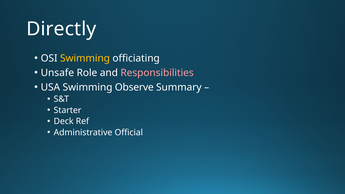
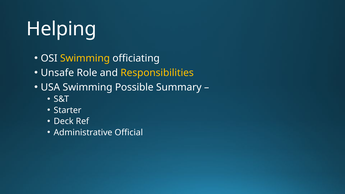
Directly: Directly -> Helping (61, 29)
Responsibilities colour: pink -> yellow (157, 73)
Observe: Observe -> Possible (134, 87)
